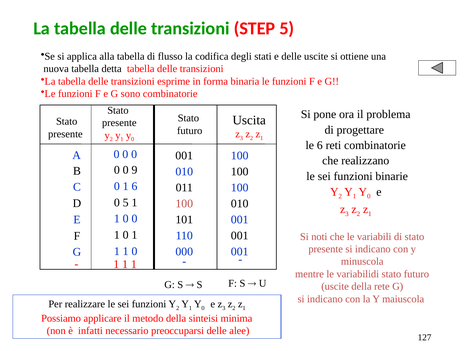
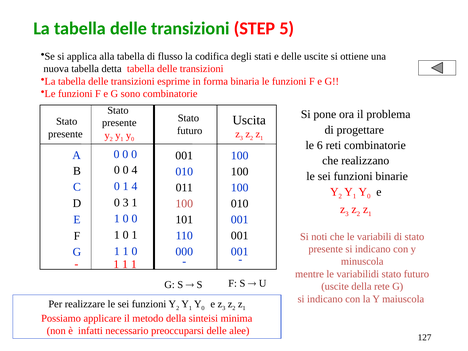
0 9: 9 -> 4 (134, 170)
1 6: 6 -> 4 (134, 186)
0 5: 5 -> 3 (126, 203)
